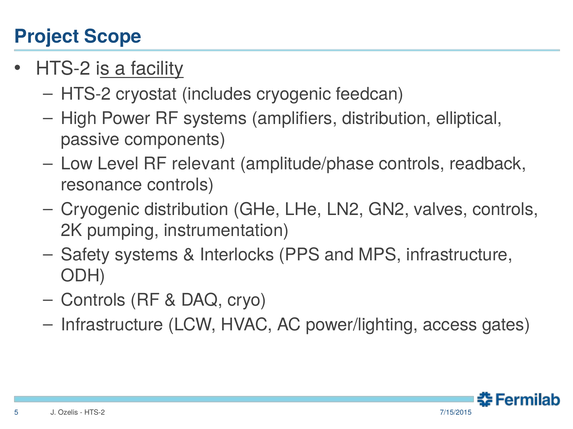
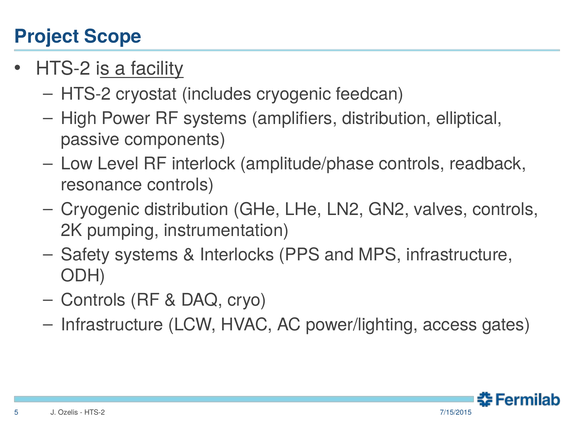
relevant: relevant -> interlock (204, 164)
